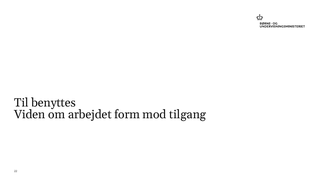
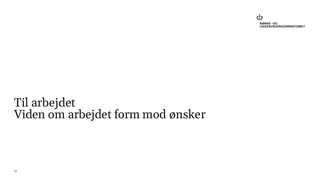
Til benyttes: benyttes -> arbejdet (53, 103)
tilgang: tilgang -> ønsker (188, 115)
